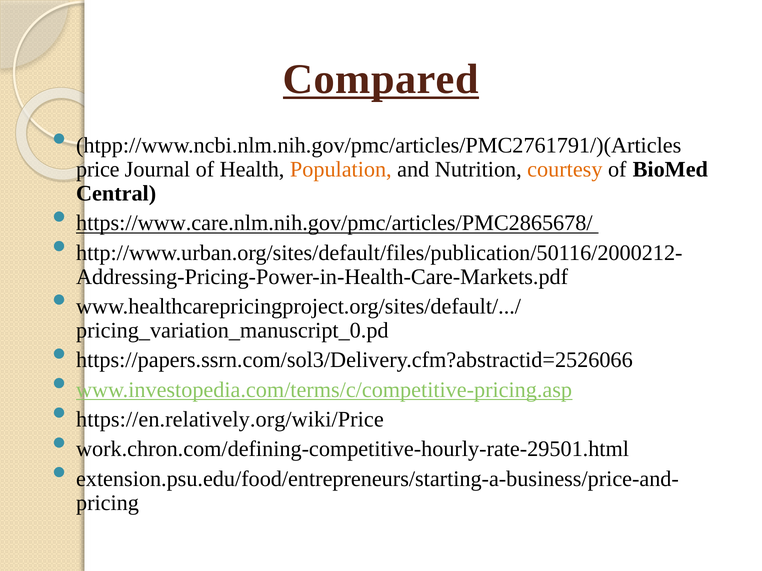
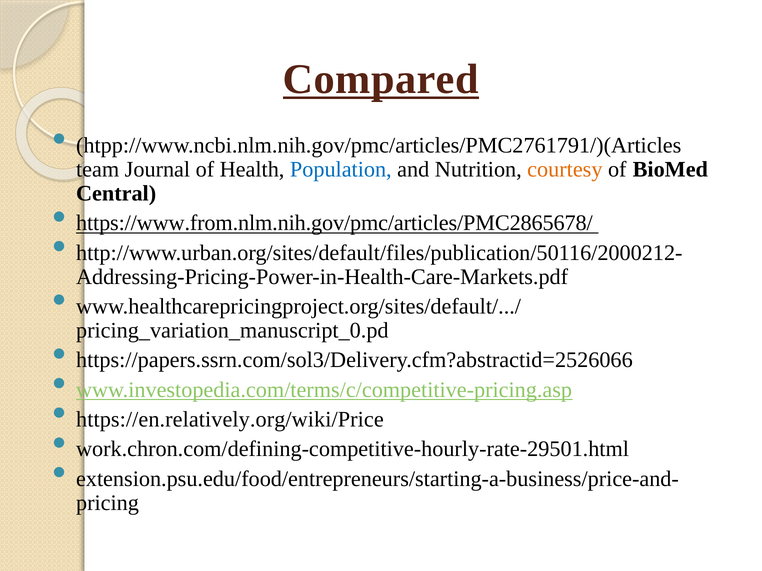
price: price -> team (98, 170)
Population colour: orange -> blue (341, 170)
https://www.care.nlm.nih.gov/pmc/articles/PMC2865678/: https://www.care.nlm.nih.gov/pmc/articles/PMC2865678/ -> https://www.from.nlm.nih.gov/pmc/articles/PMC2865678/ (334, 223)
